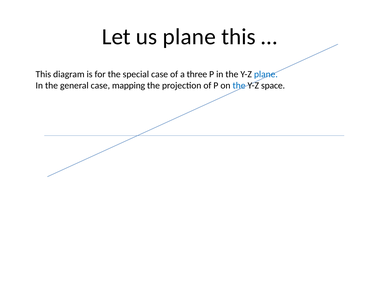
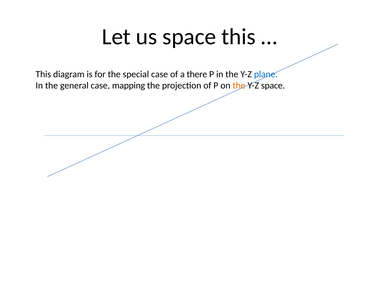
us plane: plane -> space (189, 37)
three: three -> there (197, 74)
the colour: blue -> orange (239, 86)
